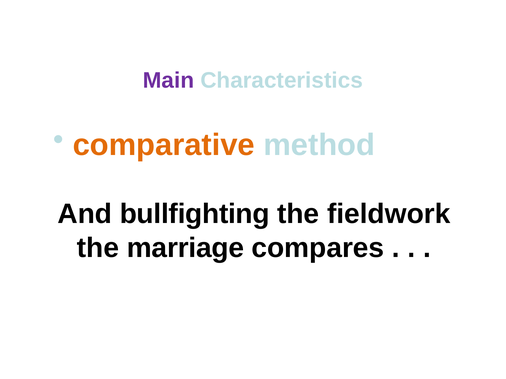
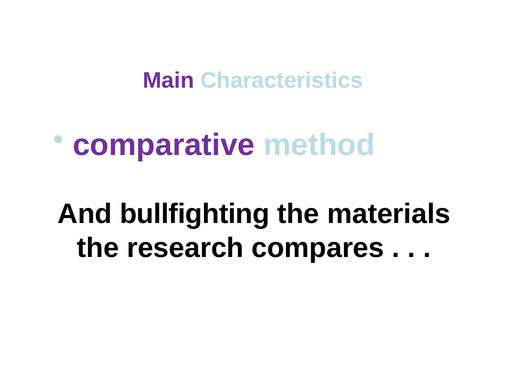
comparative colour: orange -> purple (164, 145)
fieldwork: fieldwork -> materials (389, 214)
marriage: marriage -> research (185, 248)
